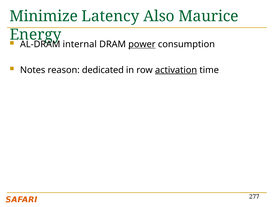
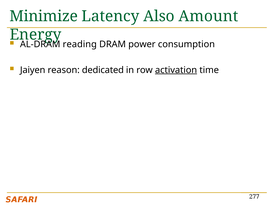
Maurice: Maurice -> Amount (208, 16)
internal: internal -> reading (80, 44)
power underline: present -> none (142, 44)
Notes: Notes -> Jaiyen (33, 70)
